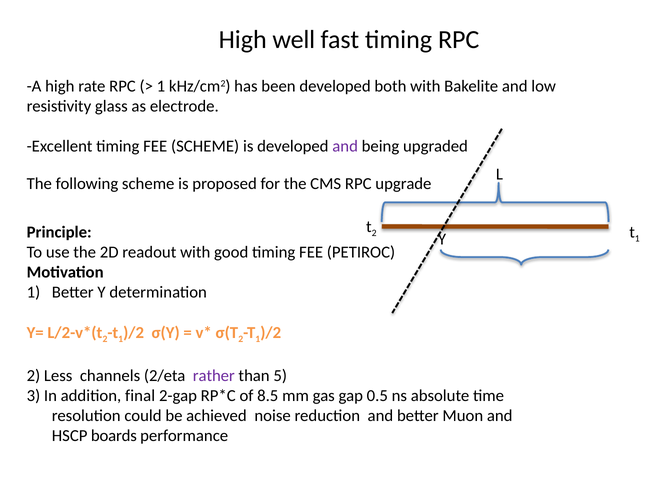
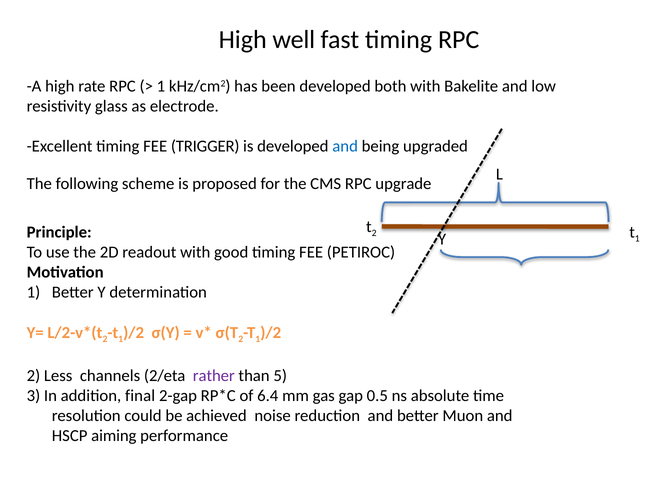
FEE SCHEME: SCHEME -> TRIGGER (205, 146)
and colour: purple -> blue (345, 146)
8.5: 8.5 -> 6.4 (268, 396)
boards: boards -> aiming (114, 436)
